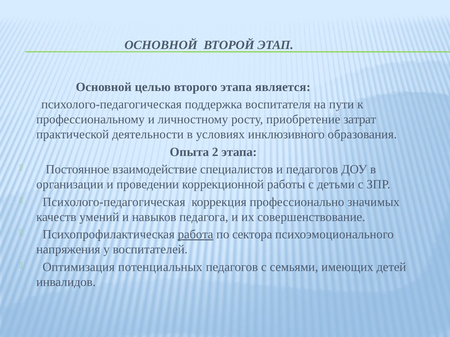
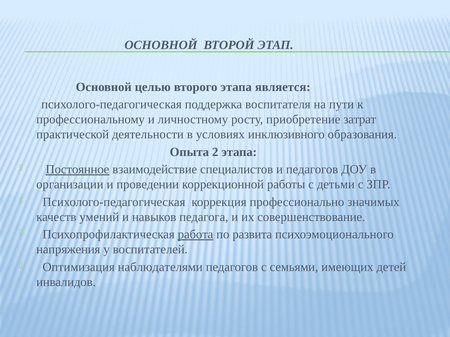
Постоянное underline: none -> present (77, 170)
сектора: сектора -> развита (252, 235)
потенциальных: потенциальных -> наблюдателями (160, 267)
